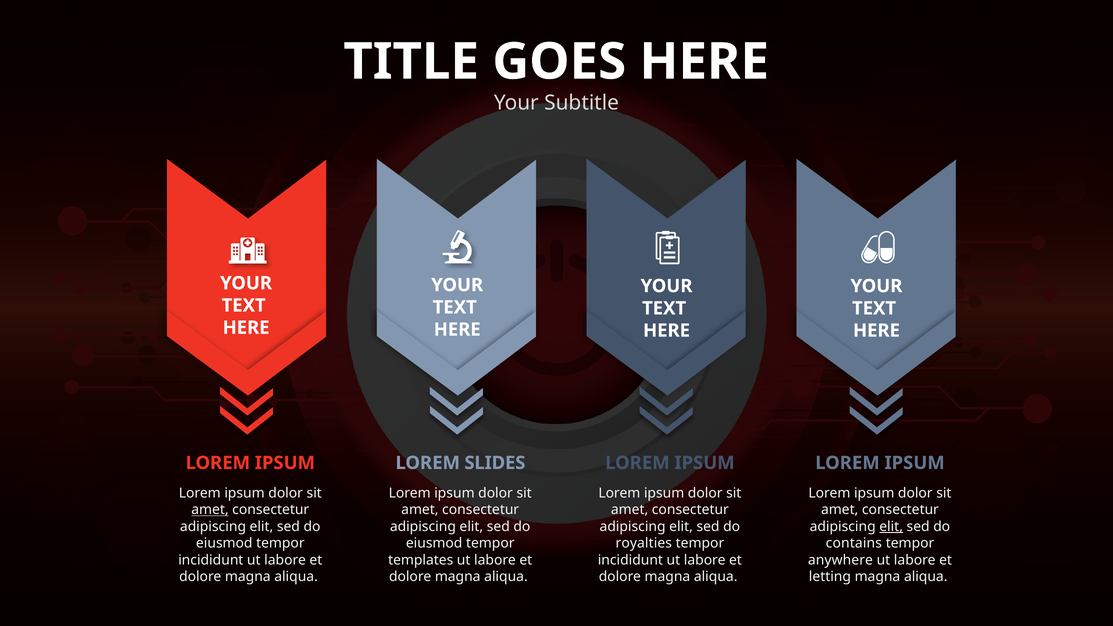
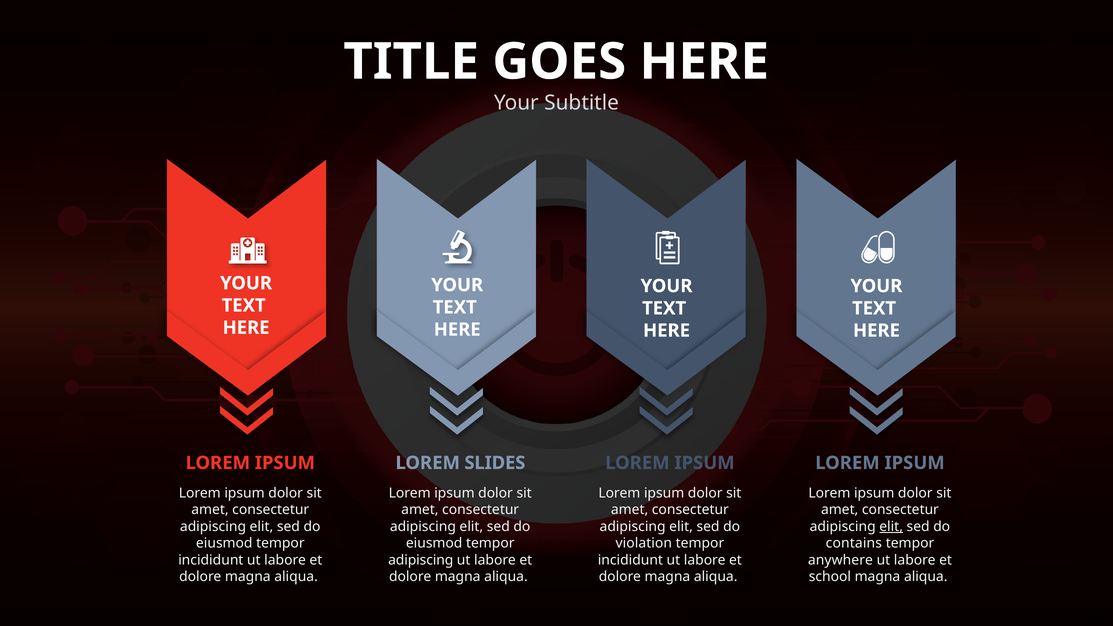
amet underline: present -> none (210, 510)
royalties: royalties -> violation (644, 543)
templates: templates -> adipiscing (421, 560)
letting: letting -> school (830, 577)
